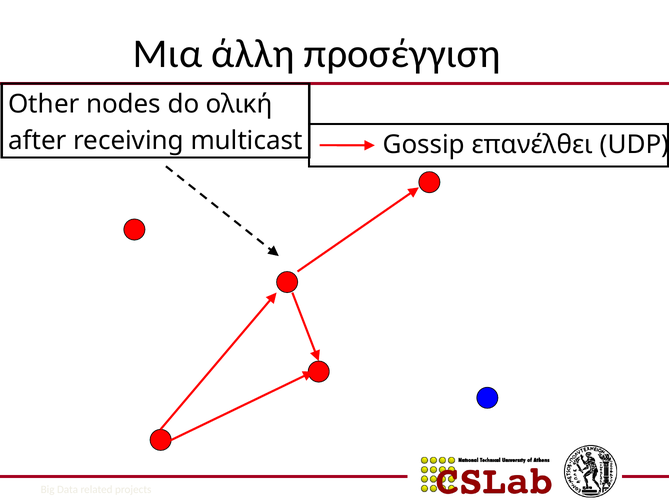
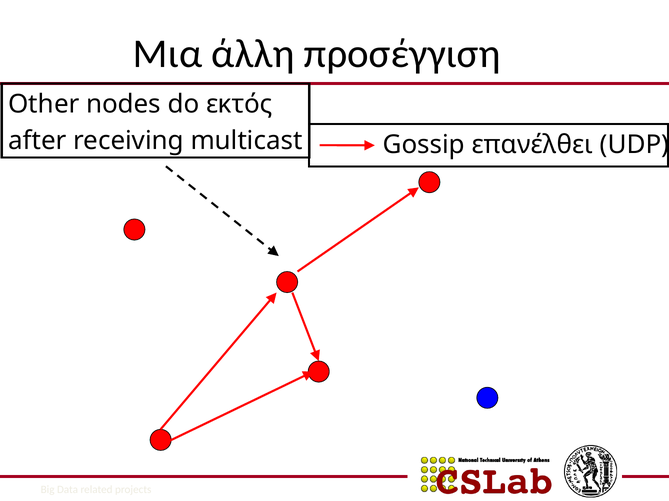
ολική: ολική -> εκτός (239, 104)
